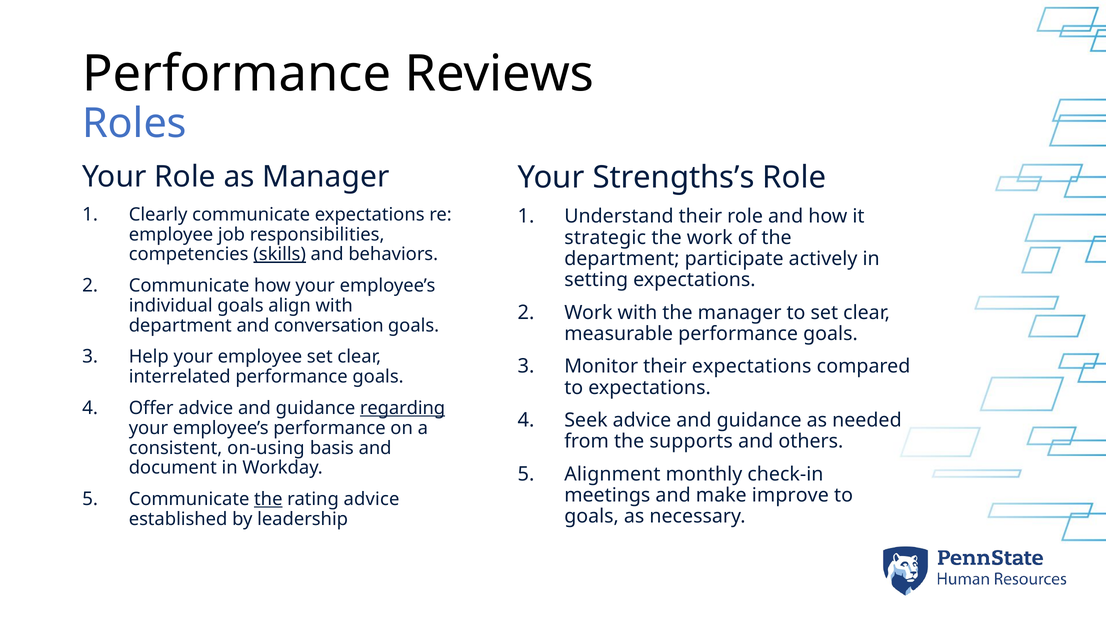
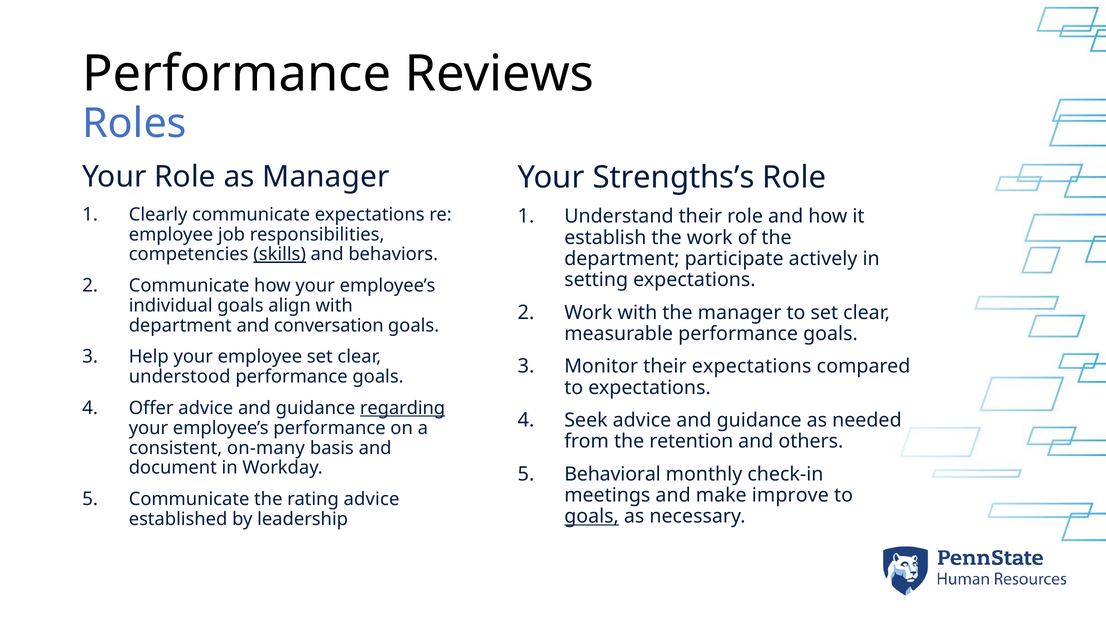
strategic: strategic -> establish (605, 238)
interrelated: interrelated -> understood (180, 377)
supports: supports -> retention (691, 442)
on-using: on-using -> on-many (266, 448)
Alignment: Alignment -> Behavioral (613, 474)
the underline: present -> none (268, 499)
goals underline: none -> present (592, 517)
